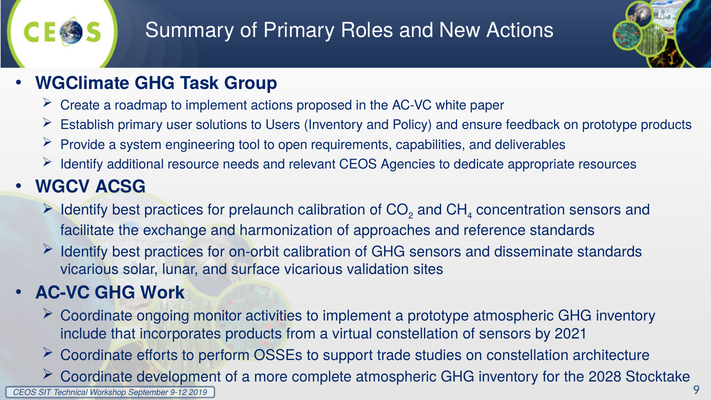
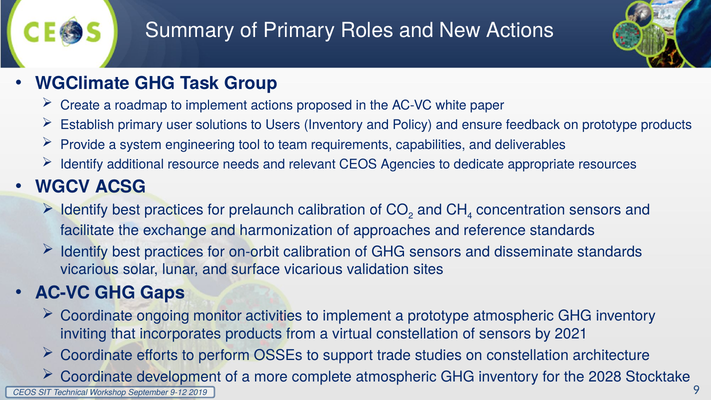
open: open -> team (293, 145)
Work: Work -> Gaps (163, 293)
include: include -> inviting (84, 334)
